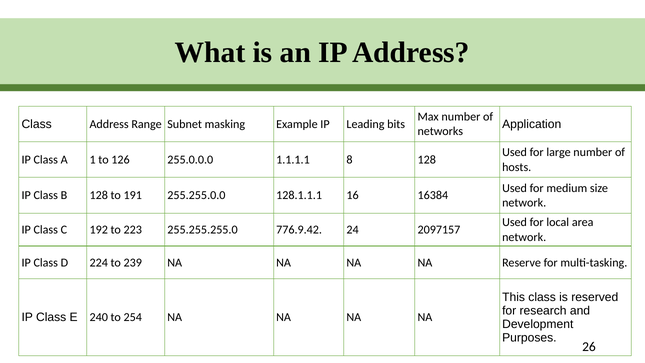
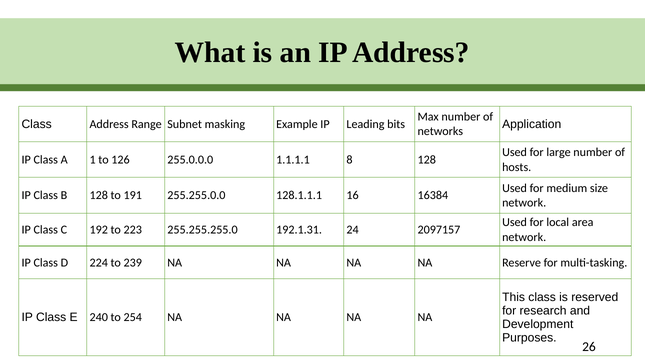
776.9.42: 776.9.42 -> 192.1.31 (299, 230)
